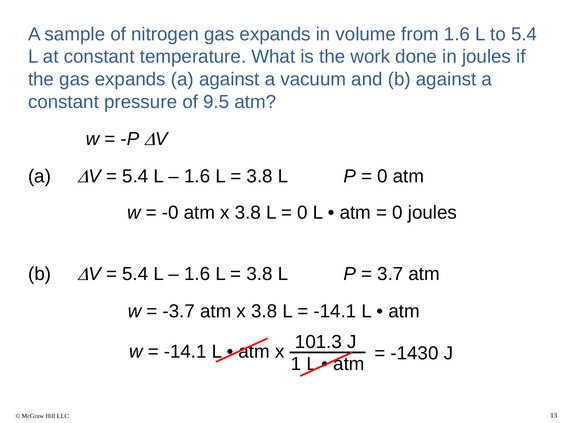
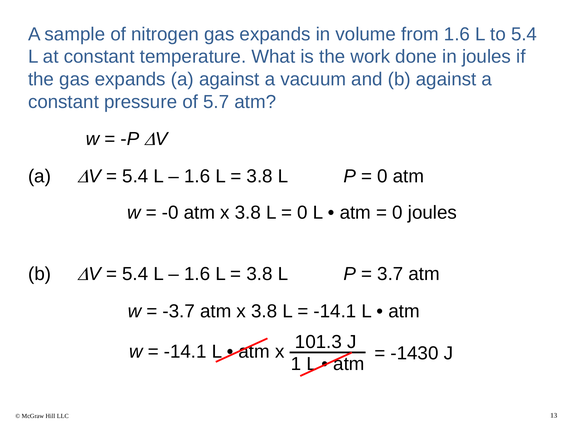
9.5: 9.5 -> 5.7 (216, 102)
